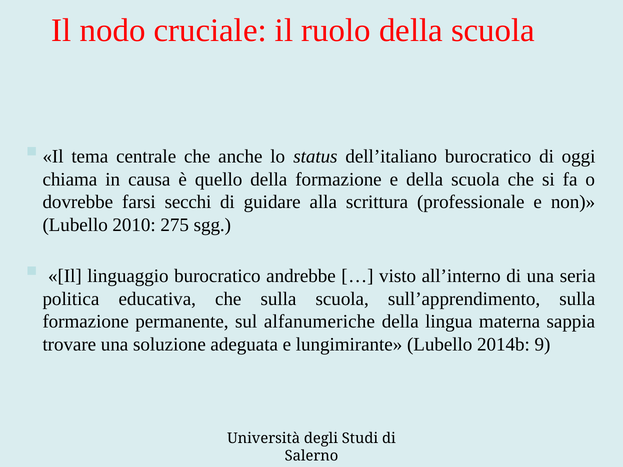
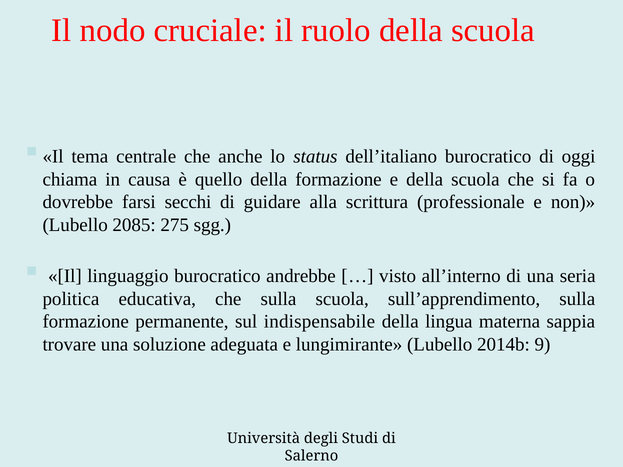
2010: 2010 -> 2085 (134, 225)
alfanumeriche: alfanumeriche -> indispensabile (319, 322)
